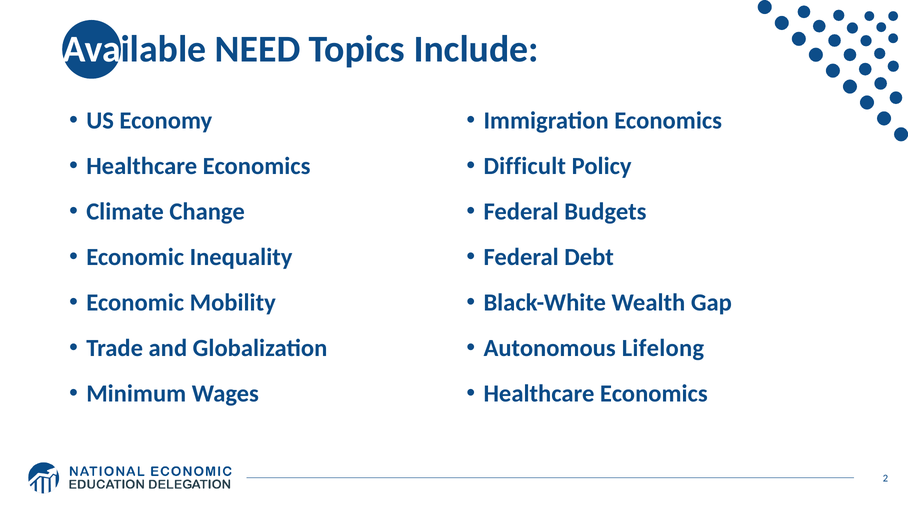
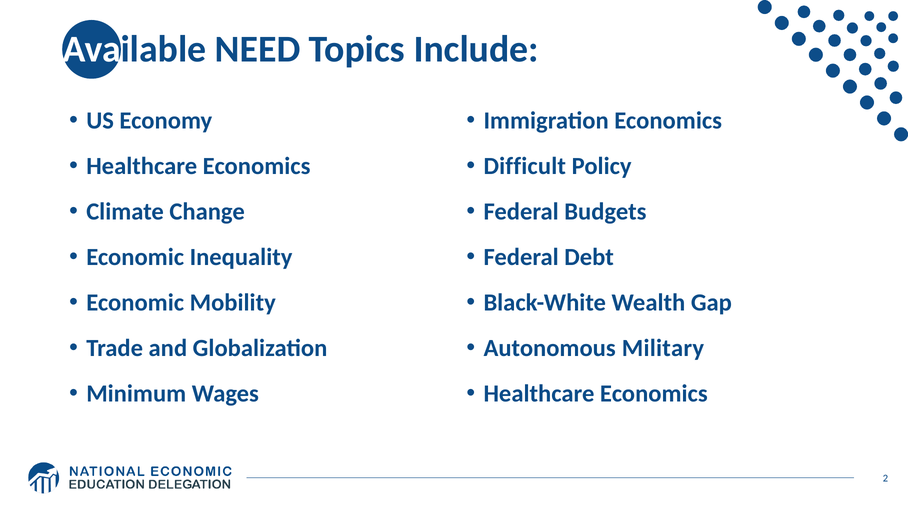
Lifelong: Lifelong -> Military (663, 348)
